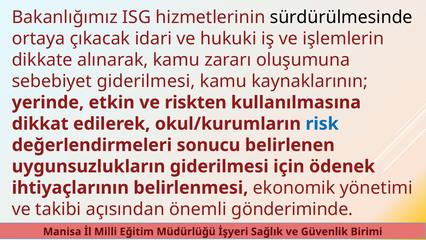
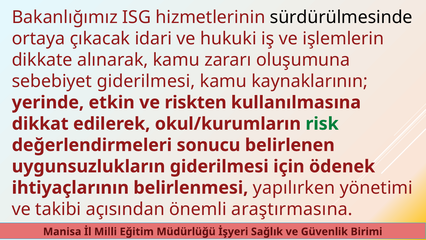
risk colour: blue -> green (322, 124)
ekonomik: ekonomik -> yapılırken (294, 188)
gönderiminde: gönderiminde -> araştırmasına (292, 209)
